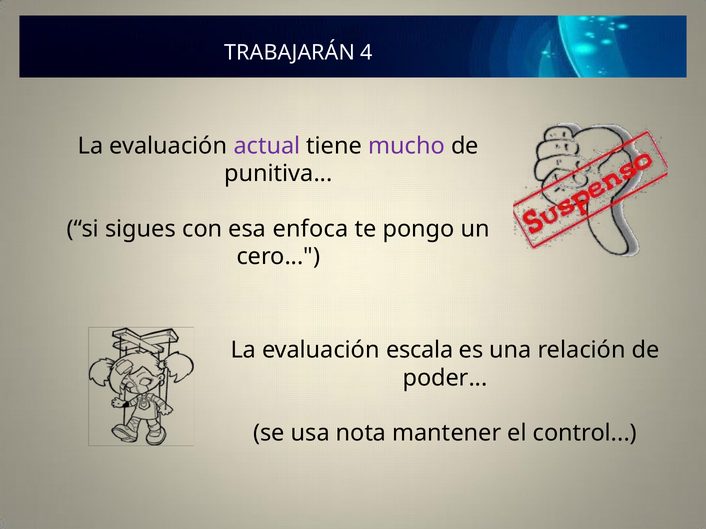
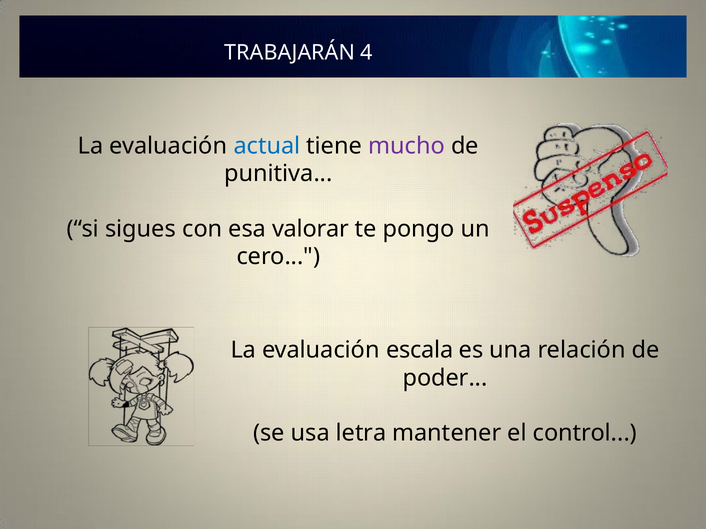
actual colour: purple -> blue (267, 146)
enfoca: enfoca -> valorar (311, 229)
nota: nota -> letra (361, 433)
